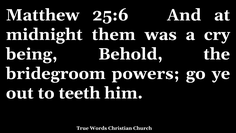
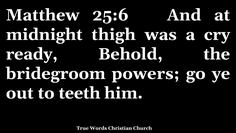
them: them -> thigh (114, 35)
being: being -> ready (32, 54)
